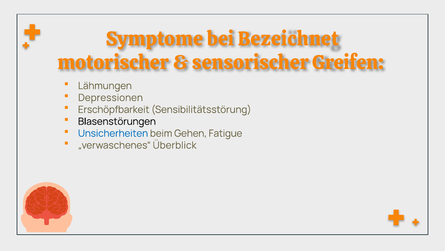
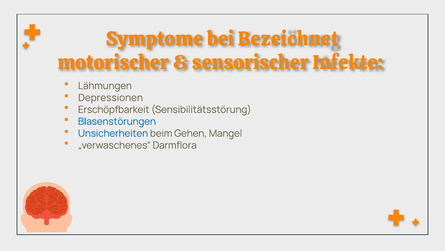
Greifen: Greifen -> Infekte (348, 63)
Blasenstörungen colour: black -> blue (117, 121)
Fatigue: Fatigue -> Mangel (225, 133)
Überblick: Überblick -> Darmflora (175, 145)
